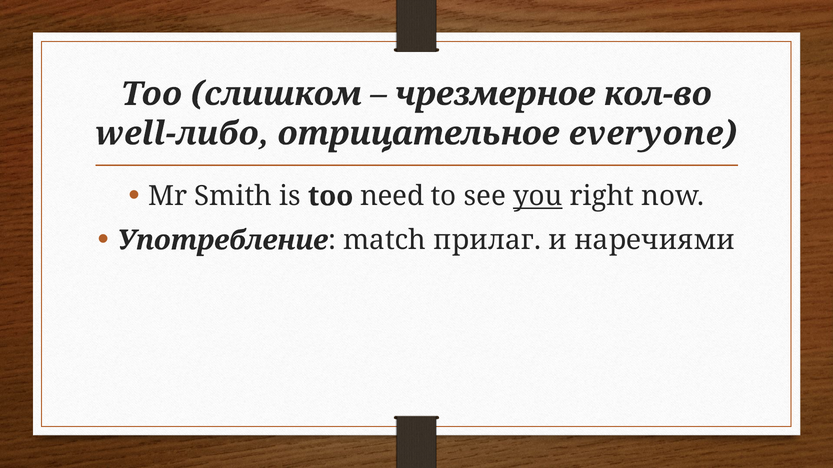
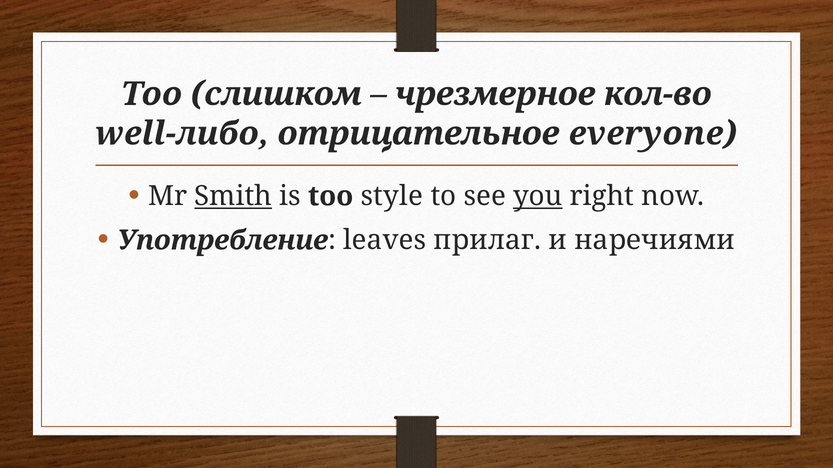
Smith underline: none -> present (233, 196)
need: need -> style (392, 196)
match: match -> leaves (385, 241)
